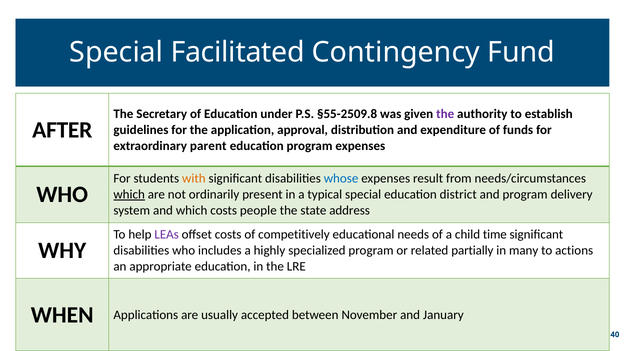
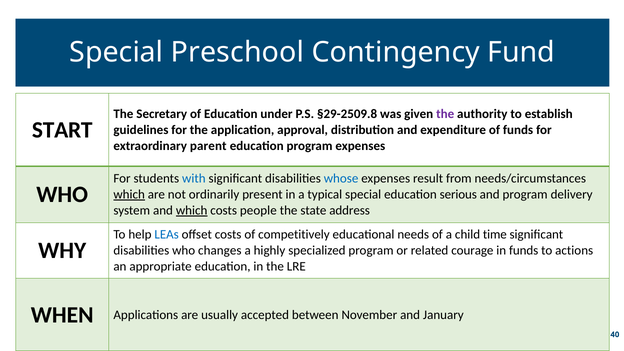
Facilitated: Facilitated -> Preschool (237, 52)
§55-2509.8: §55-2509.8 -> §29-2509.8 (347, 114)
AFTER: AFTER -> START (62, 130)
with colour: orange -> blue (194, 179)
district: district -> serious (458, 195)
which underline: none -> present (192, 210)
LEAs colour: purple -> blue (167, 235)
includes: includes -> changes (220, 251)
partially: partially -> courage (472, 251)
in many: many -> funds (524, 251)
